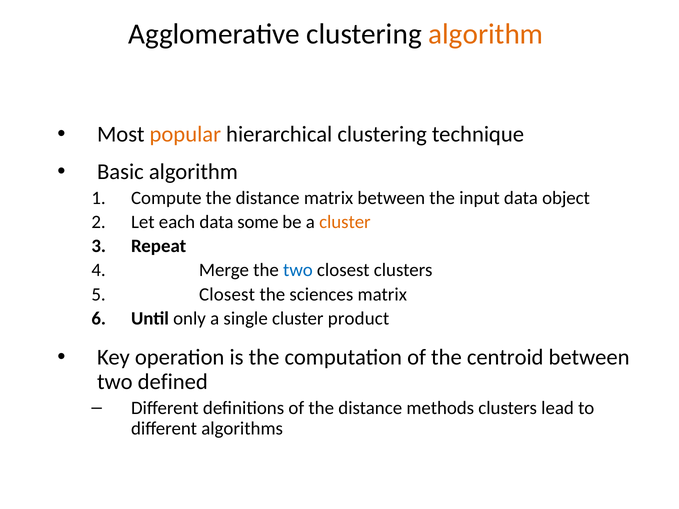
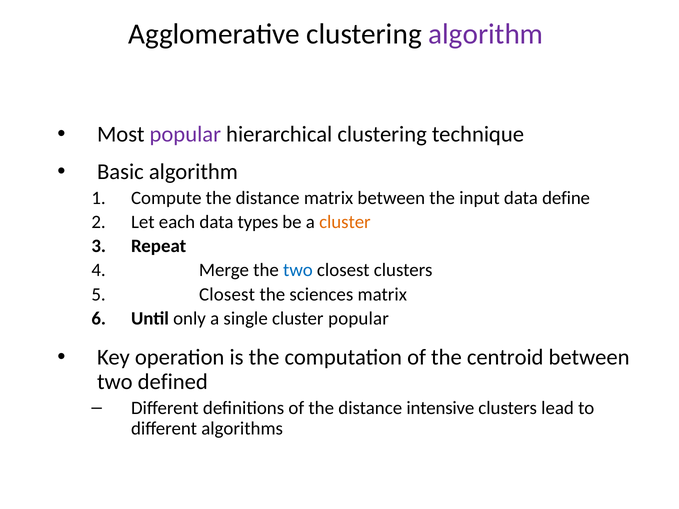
algorithm colour: orange -> purple (486, 34)
popular colour: orange -> purple (185, 134)
object: object -> define (566, 198)
some: some -> types (258, 222)
cluster product: product -> popular (359, 319)
methods: methods -> intensive (440, 408)
